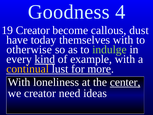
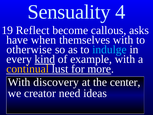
Goodness: Goodness -> Sensuality (69, 12)
19 Creator: Creator -> Reflect (33, 30)
dust: dust -> asks (139, 30)
today: today -> when (43, 40)
indulge colour: light green -> light blue (109, 49)
loneliness: loneliness -> discovery (56, 82)
center underline: present -> none (125, 82)
